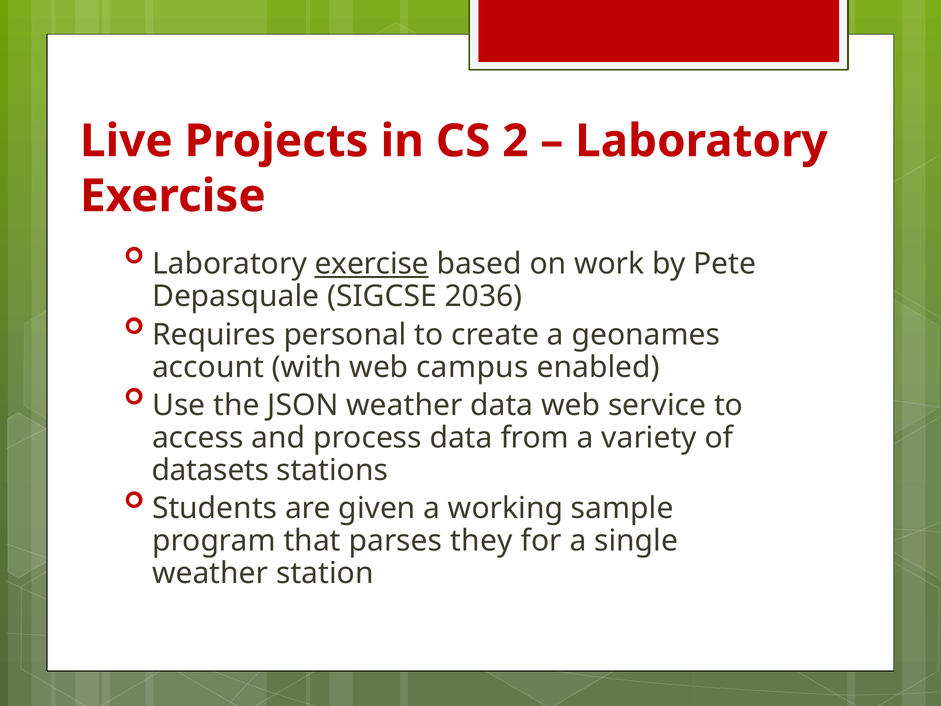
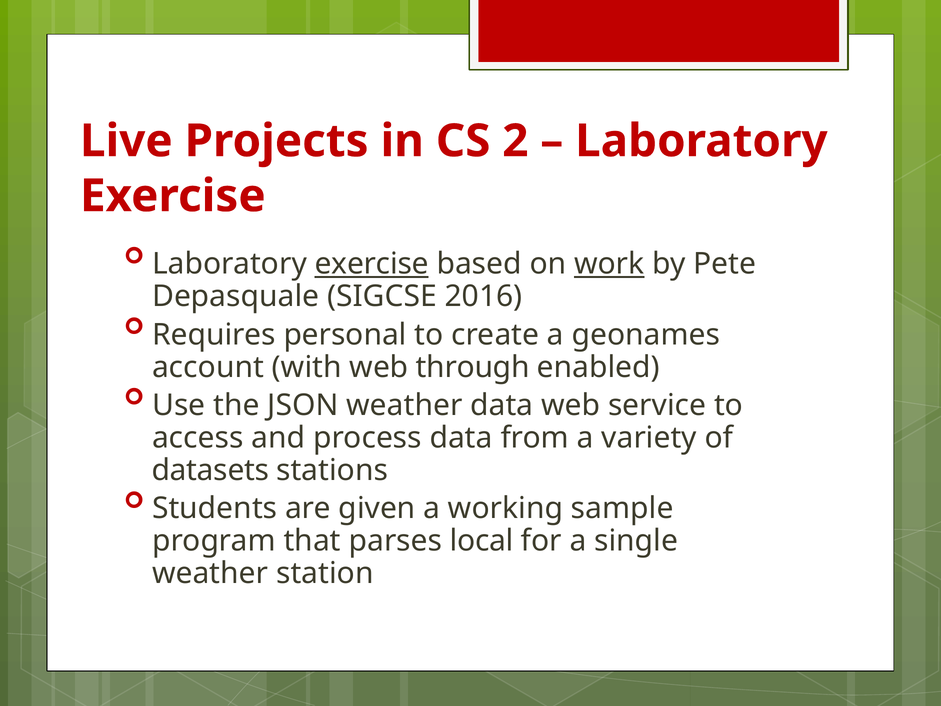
work underline: none -> present (609, 264)
2036: 2036 -> 2016 (484, 296)
campus: campus -> through (473, 367)
they: they -> local (482, 540)
